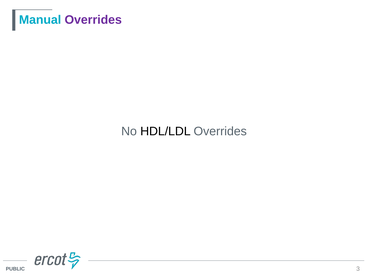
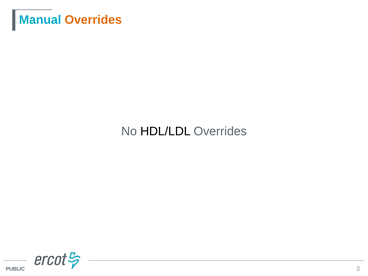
Overrides colour: purple -> orange (93, 20)
